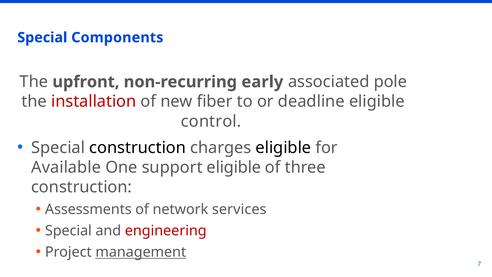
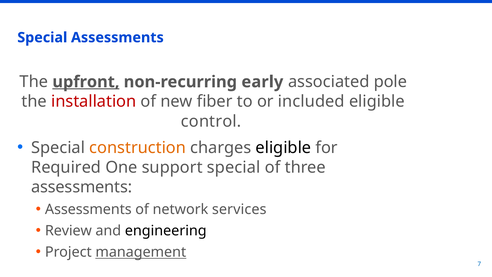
Special Components: Components -> Assessments (117, 38)
upfront underline: none -> present (86, 82)
deadline: deadline -> included (311, 101)
construction colour: black -> orange (138, 148)
Available: Available -> Required (66, 167)
support eligible: eligible -> special (234, 167)
construction: construction -> assessments (82, 187)
Special: Special -> Review (68, 231)
engineering colour: red -> black (166, 231)
